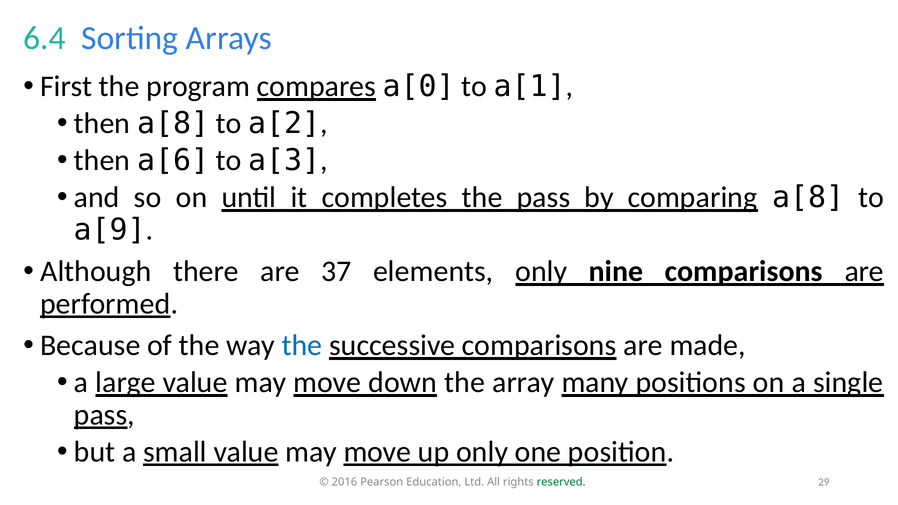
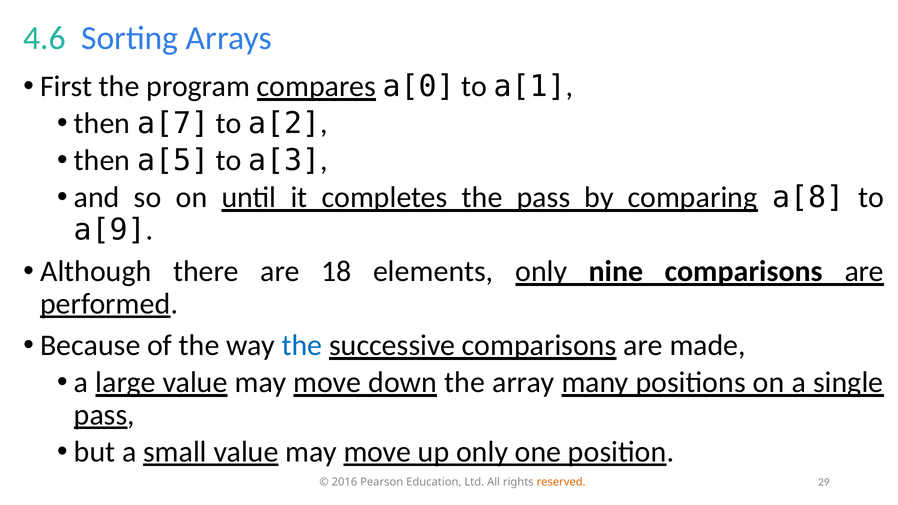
6.4: 6.4 -> 4.6 (45, 38)
then a[8: a[8 -> a[7 (173, 123)
a[6: a[6 -> a[5 (173, 161)
37: 37 -> 18 (336, 272)
reserved colour: green -> orange (561, 482)
